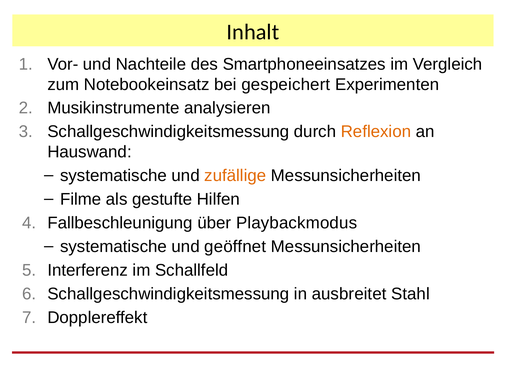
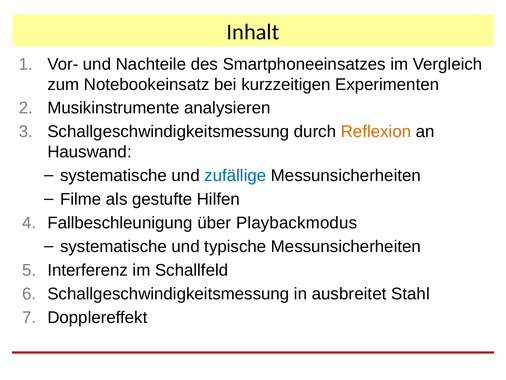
gespeichert: gespeichert -> kurzzeitigen (286, 84)
zufällige colour: orange -> blue (235, 175)
geöffnet: geöffnet -> typische (235, 246)
